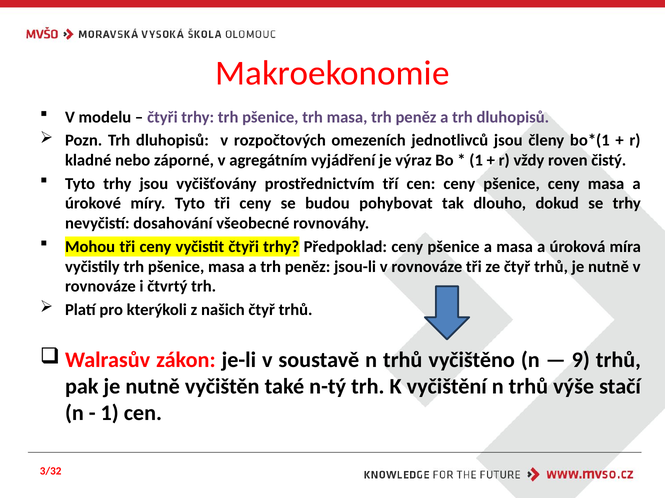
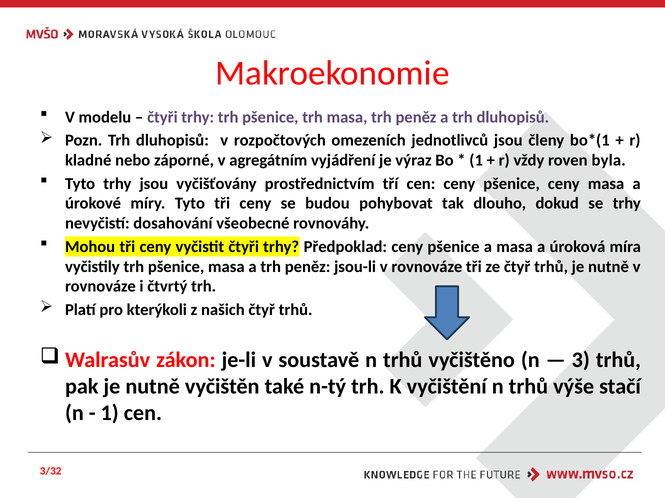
čistý: čistý -> byla (609, 161)
9: 9 -> 3 (581, 360)
